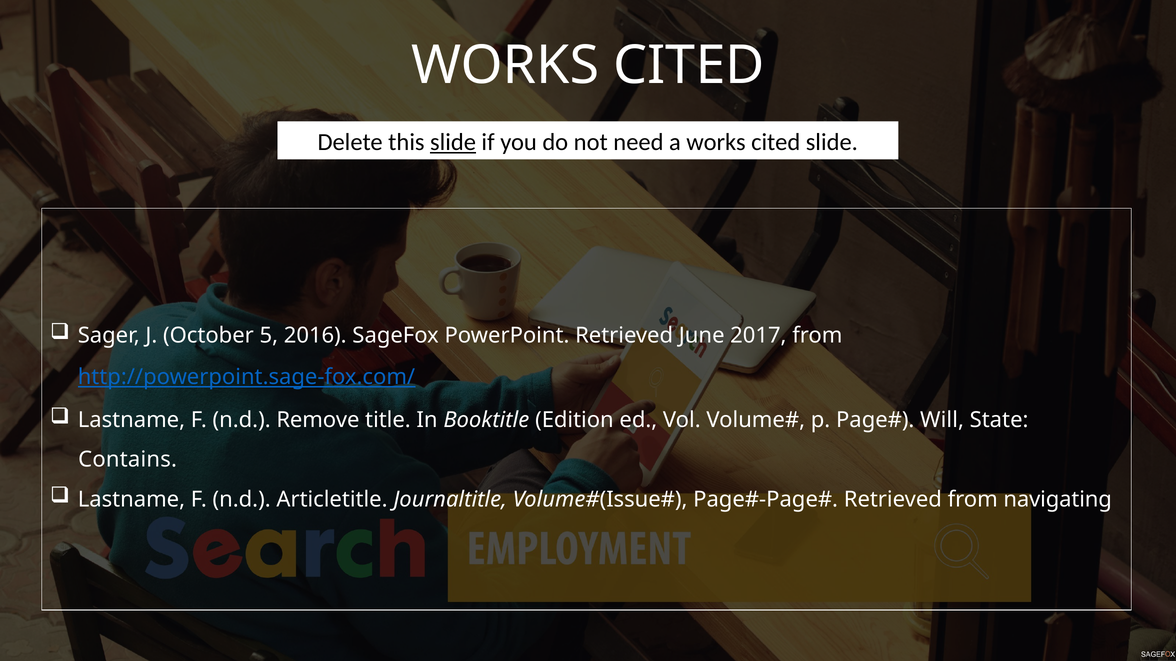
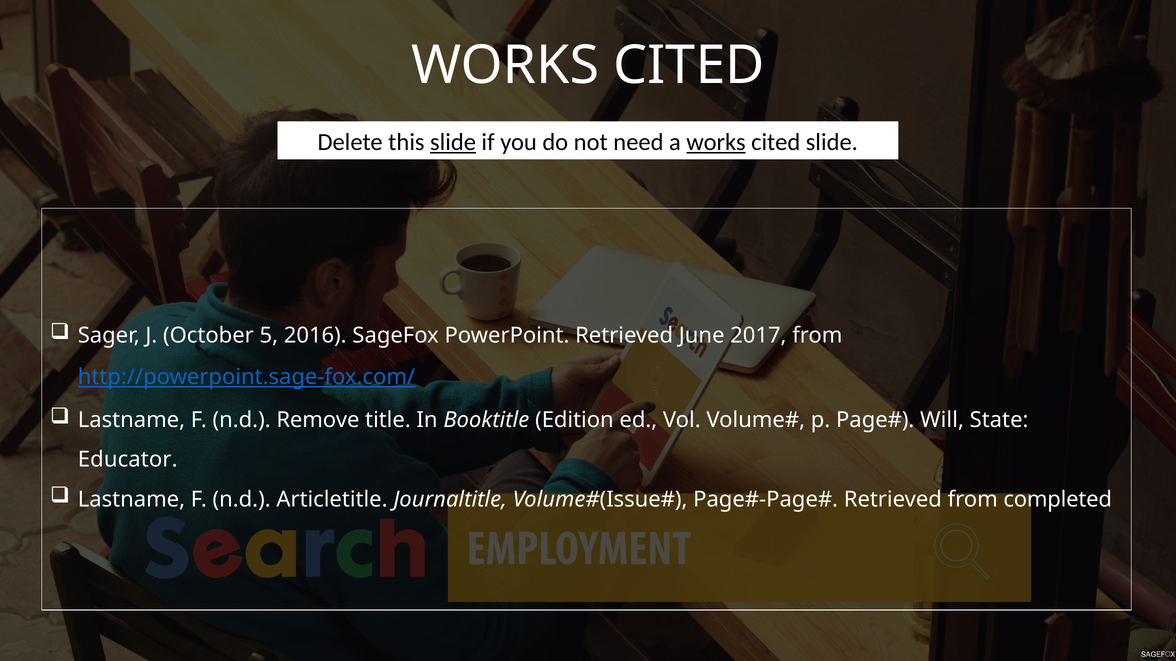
works underline: none -> present (716, 142)
Contains: Contains -> Educator (128, 460)
navigating: navigating -> completed (1058, 500)
